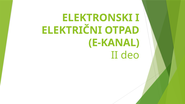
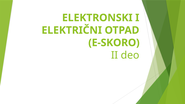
E-KANAL: E-KANAL -> E-SKORO (114, 43)
